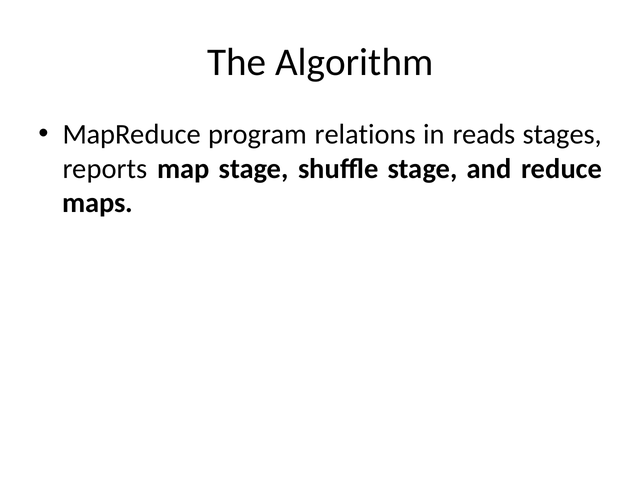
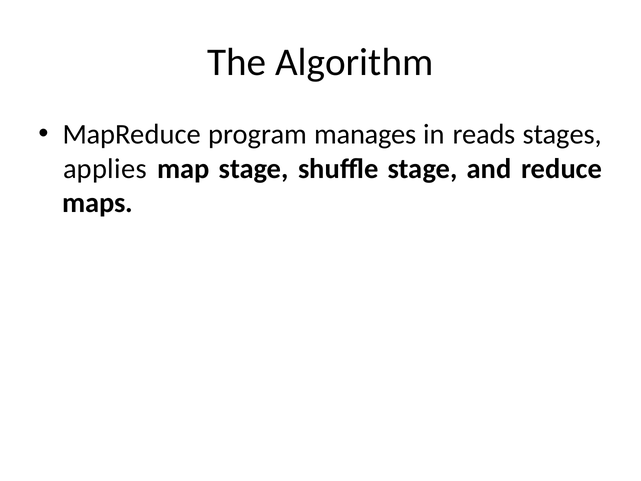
relations: relations -> manages (365, 134)
reports: reports -> applies (105, 169)
